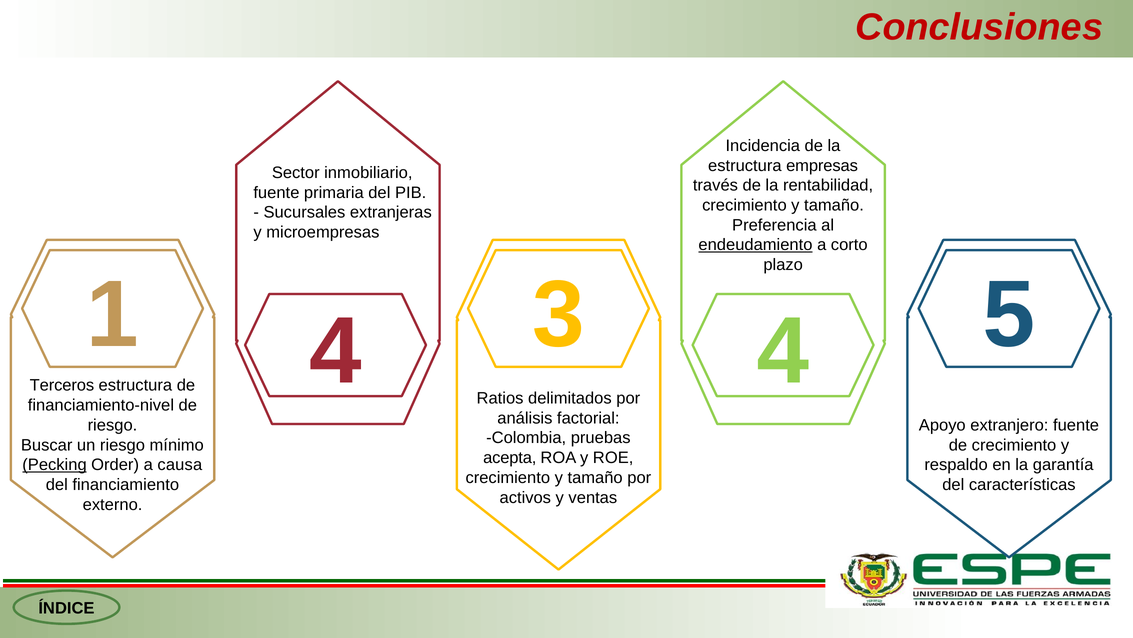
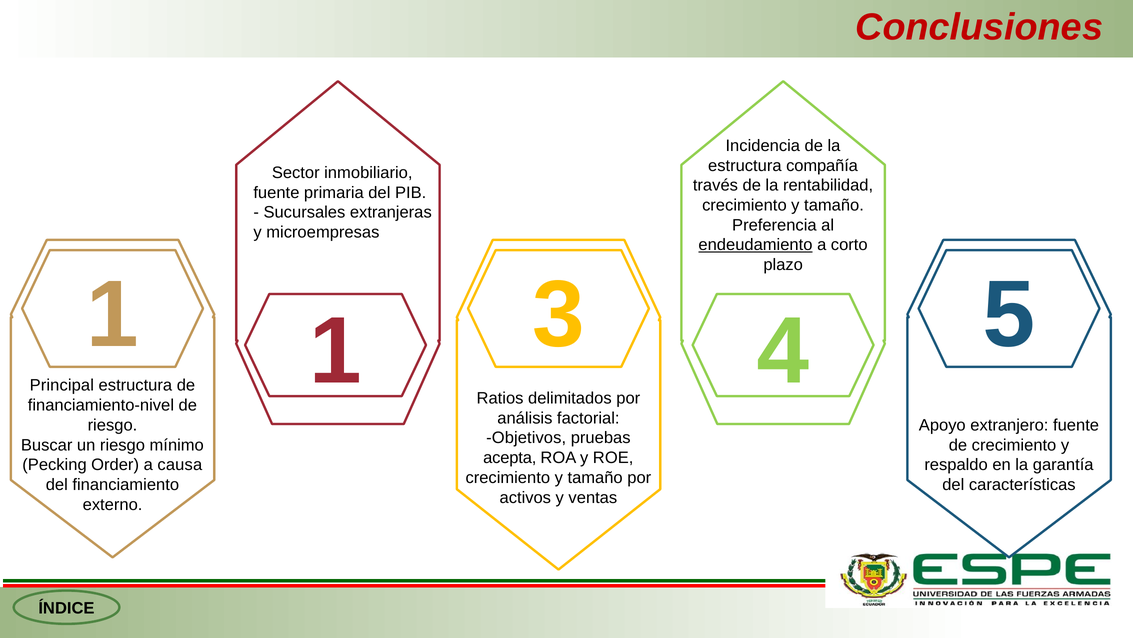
empresas: empresas -> compañía (822, 165)
1 4: 4 -> 1 (336, 351)
Terceros: Terceros -> Principal (62, 385)
Colombia: Colombia -> Objetivos (526, 438)
Pecking underline: present -> none (55, 464)
